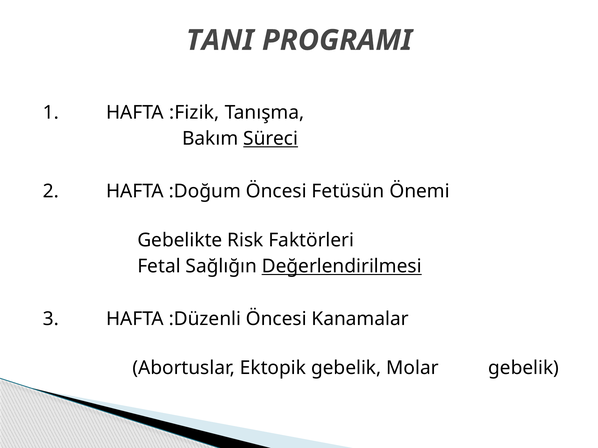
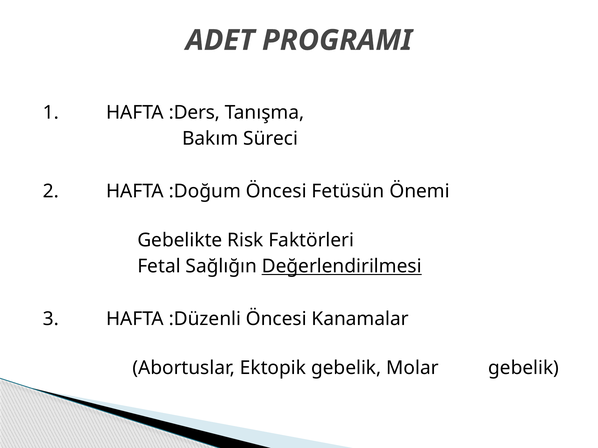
TANI: TANI -> ADET (220, 40)
:Fizik: :Fizik -> :Ders (194, 113)
Süreci underline: present -> none (271, 139)
